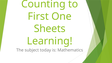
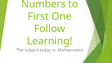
Counting: Counting -> Numbers (43, 4)
Sheets: Sheets -> Follow (50, 29)
